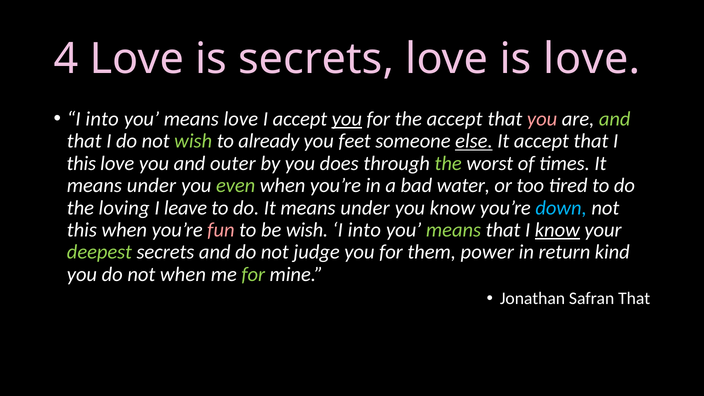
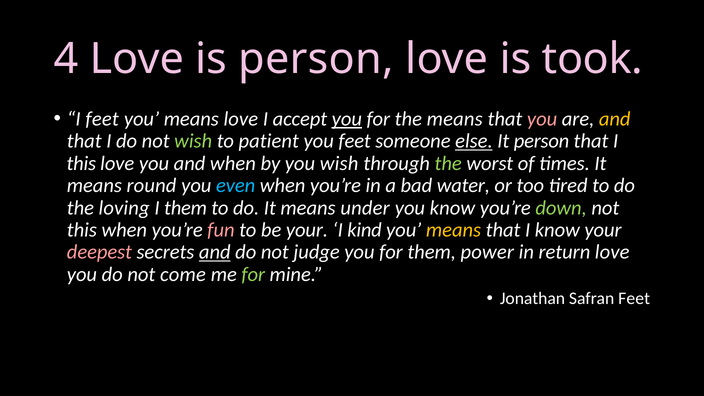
is secrets: secrets -> person (316, 59)
is love: love -> took (592, 59)
into: into -> feet (102, 119)
the accept: accept -> means (455, 119)
and colour: light green -> yellow (615, 119)
already: already -> patient (269, 141)
It accept: accept -> person (542, 141)
and outer: outer -> when (233, 163)
you does: does -> wish (339, 163)
under: under -> round (151, 186)
even colour: light green -> light blue (236, 186)
I leave: leave -> them (186, 208)
down colour: light blue -> light green (561, 208)
be wish: wish -> your (307, 230)
into: into -> kind (365, 230)
means colour: light green -> yellow (454, 230)
know underline: present -> none (557, 230)
deepest colour: light green -> pink (99, 252)
and underline: none -> present (215, 252)
return kind: kind -> love (612, 252)
not when: when -> come (183, 274)
Safran That: That -> Feet (634, 299)
